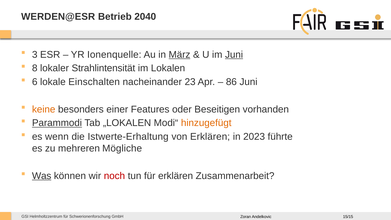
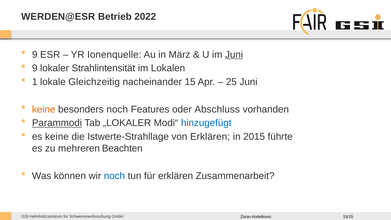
2040: 2040 -> 2022 (145, 17)
3: 3 -> 9 (35, 55)
März underline: present -> none (180, 55)
8: 8 -> 9 (35, 68)
6: 6 -> 1 (35, 82)
Einschalten: Einschalten -> Gleichzeitig (94, 82)
23: 23 -> 15 (190, 82)
86: 86 -> 25 (231, 82)
besonders einer: einer -> noch (117, 109)
Beseitigen: Beseitigen -> Abschluss (217, 109)
„LOKALEN: „LOKALEN -> „LOKALER (127, 123)
hinzugefügt colour: orange -> blue (206, 123)
es wenn: wenn -> keine (57, 137)
Istwerte-Erhaltung: Istwerte-Erhaltung -> Istwerte-Strahllage (128, 137)
2023: 2023 -> 2015 (254, 137)
Mögliche: Mögliche -> Beachten (122, 148)
Was underline: present -> none (42, 176)
noch colour: red -> blue (114, 176)
